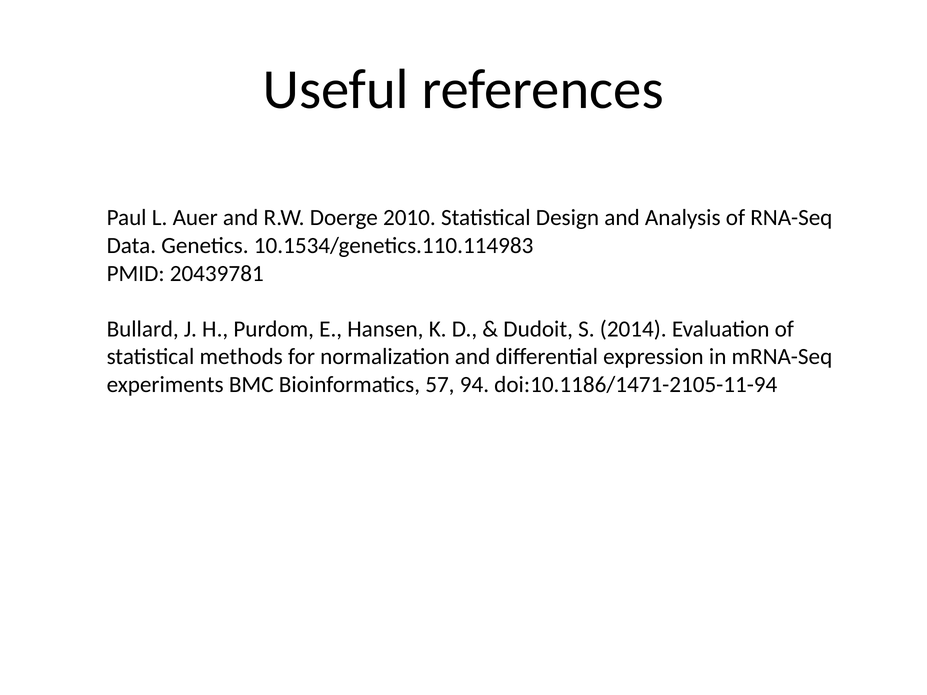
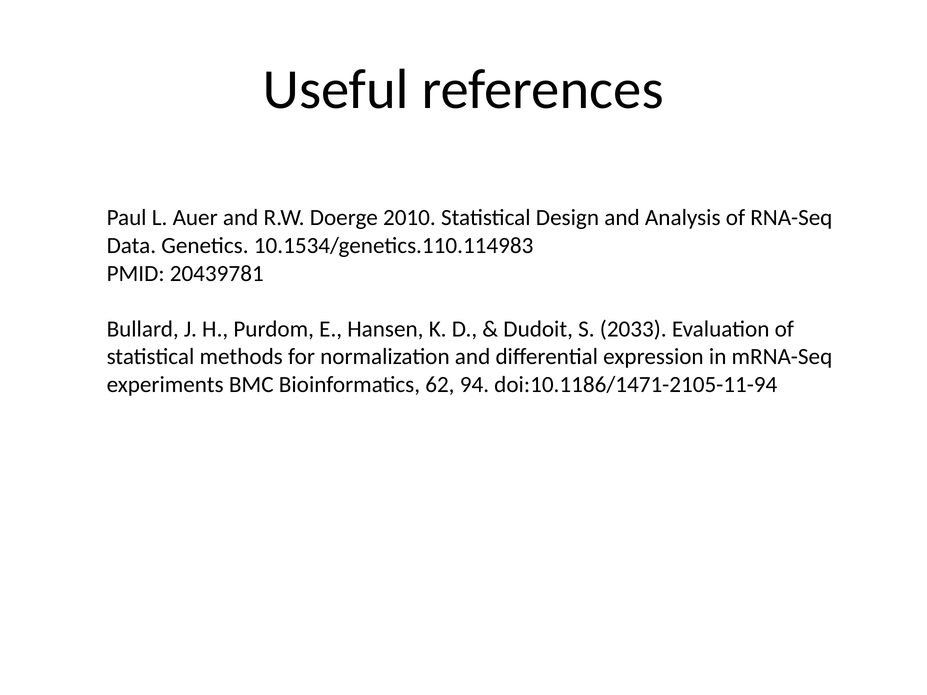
2014: 2014 -> 2033 (633, 329)
57: 57 -> 62 (440, 385)
